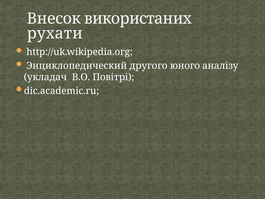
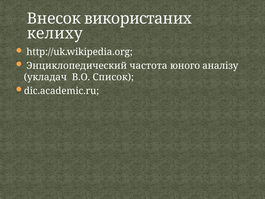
рухати: рухати -> келиху (55, 33)
другого: другого -> частота (148, 66)
Повітрі: Повітрі -> Список (113, 77)
